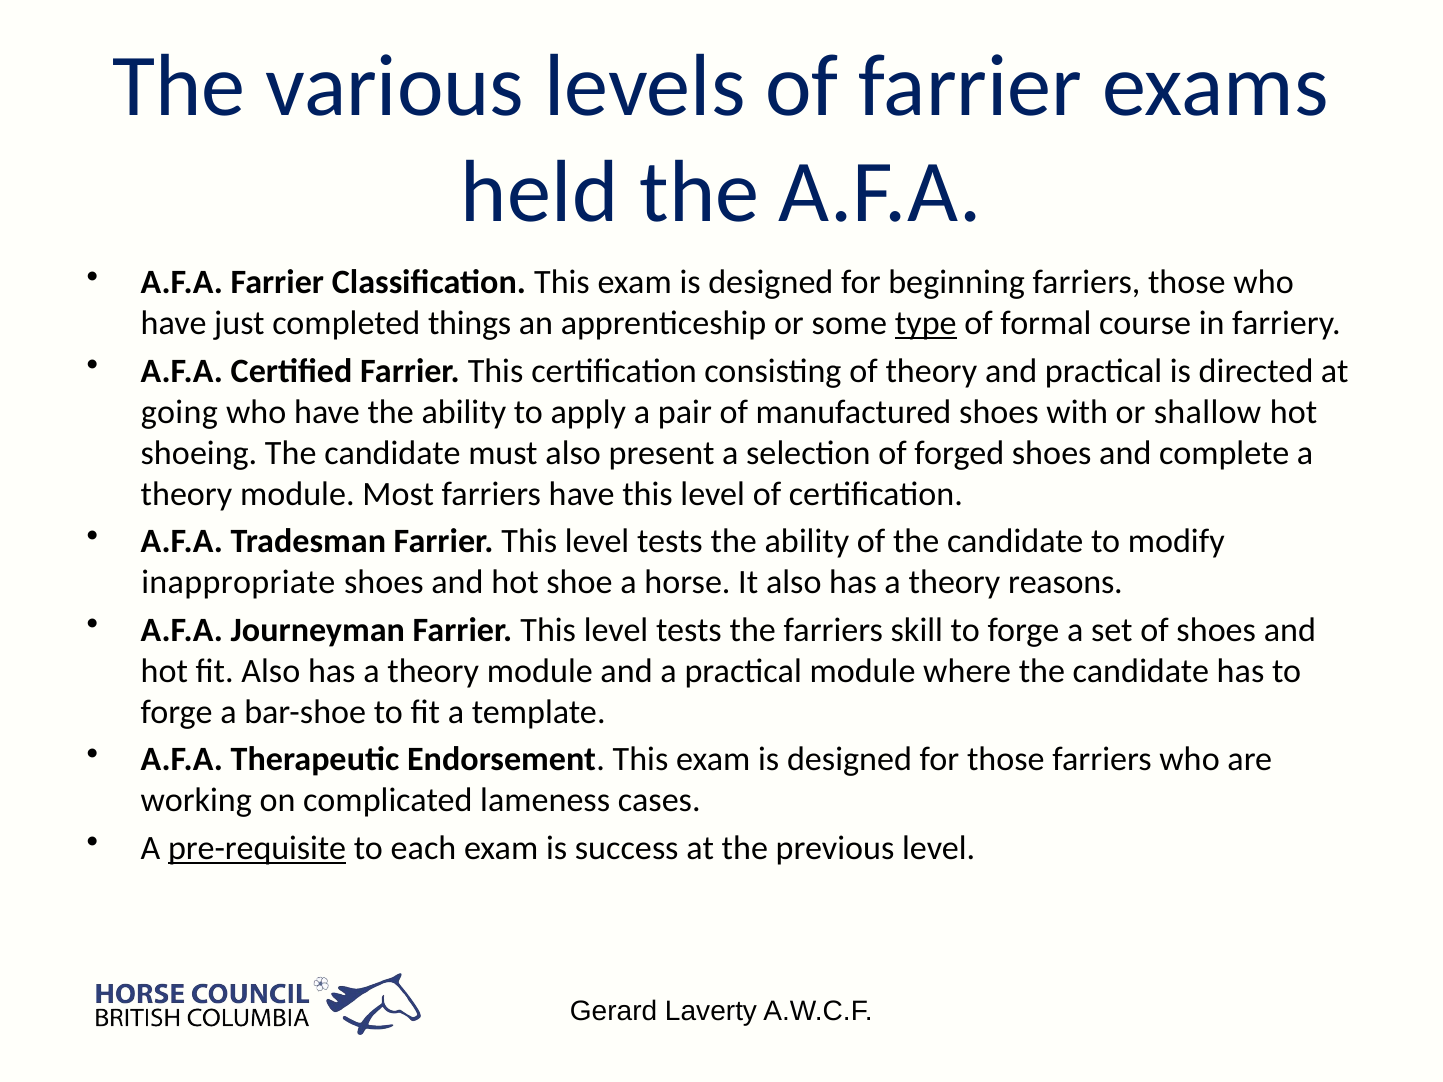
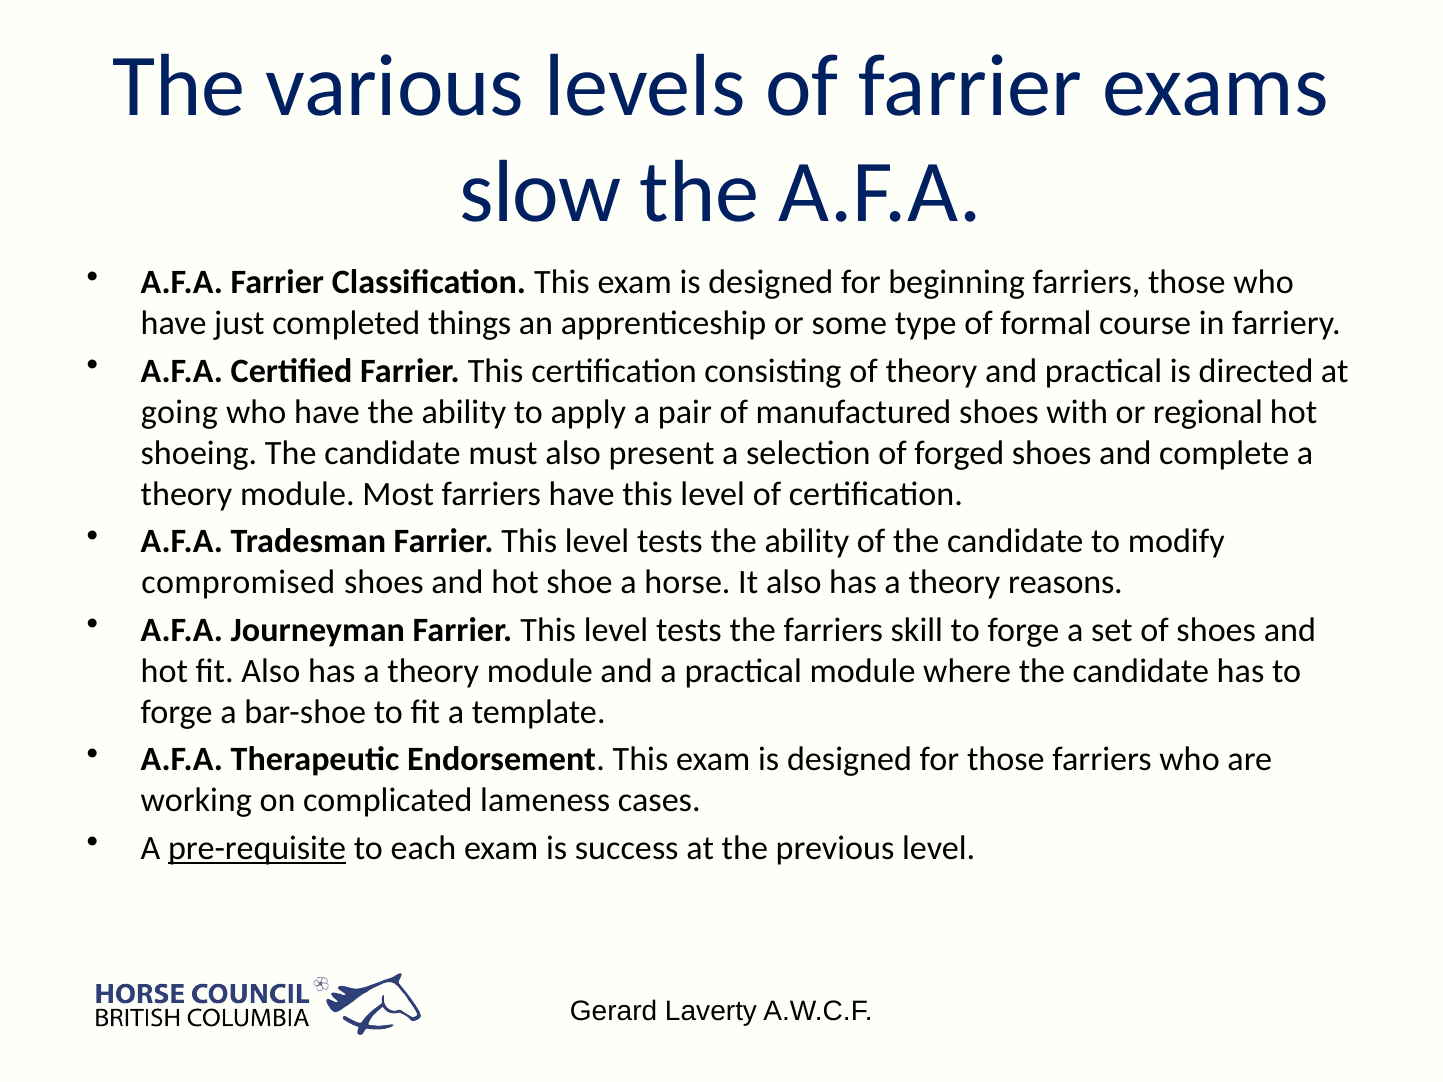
held: held -> slow (541, 193)
type underline: present -> none (926, 323)
shallow: shallow -> regional (1208, 412)
inappropriate: inappropriate -> compromised (238, 583)
